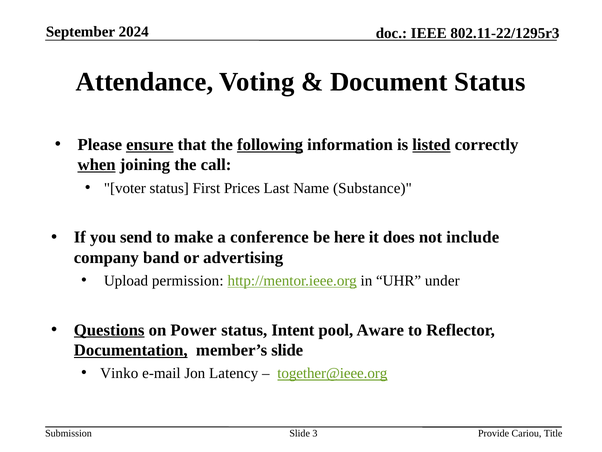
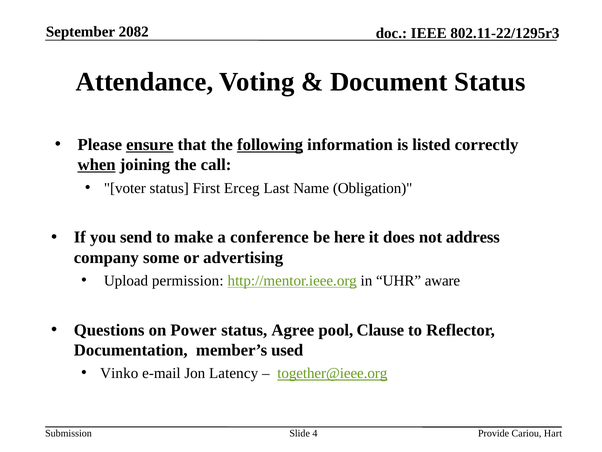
2024: 2024 -> 2082 (134, 32)
listed underline: present -> none (431, 145)
Prices: Prices -> Erceg (242, 188)
Substance: Substance -> Obligation (373, 188)
include: include -> address (473, 237)
band: band -> some (161, 257)
under: under -> aware (442, 280)
Questions underline: present -> none (109, 330)
Intent: Intent -> Agree (293, 330)
Aware: Aware -> Clause (380, 330)
Documentation underline: present -> none (131, 350)
member’s slide: slide -> used (287, 350)
3: 3 -> 4 (315, 433)
Title: Title -> Hart (553, 433)
